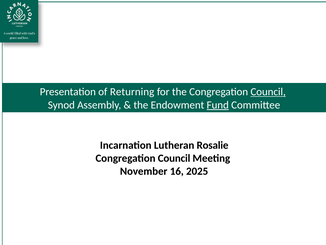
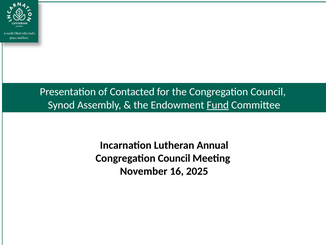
Returning: Returning -> Contacted (132, 92)
Council underline: present -> none (268, 92)
Rosalie: Rosalie -> Annual (213, 145)
